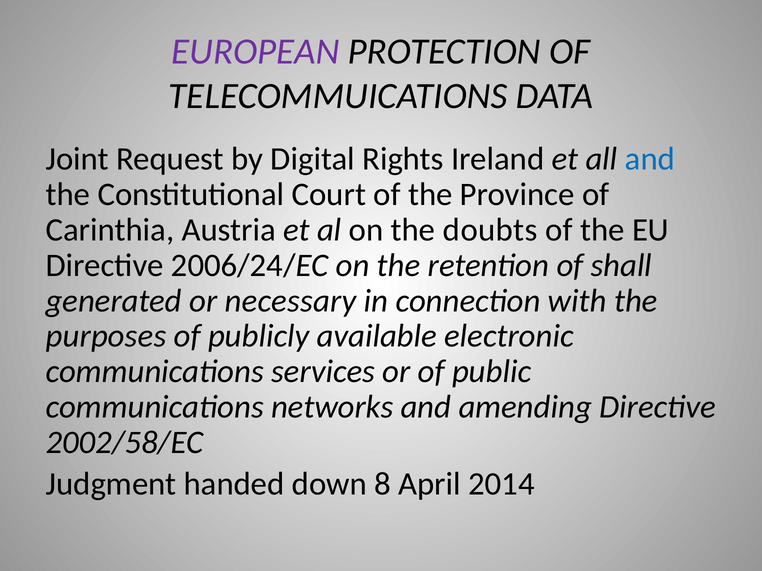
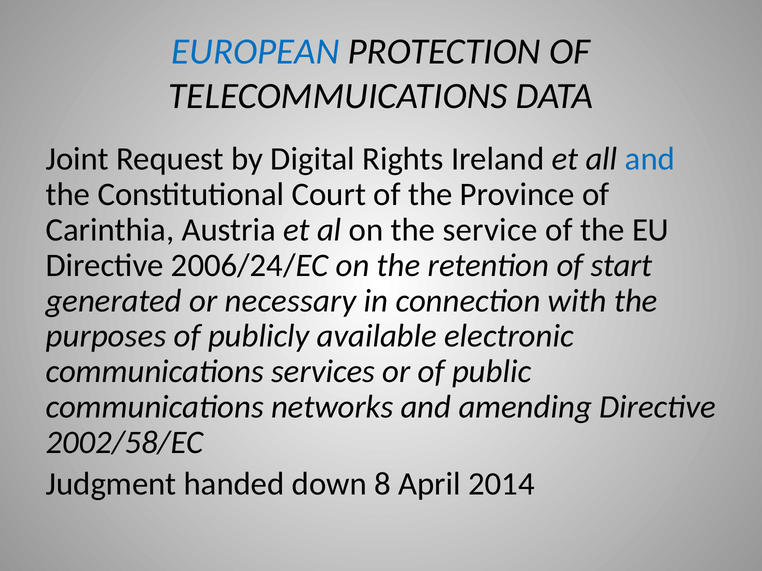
EUROPEAN colour: purple -> blue (255, 51)
doubts: doubts -> service (490, 230)
shall: shall -> start (621, 266)
